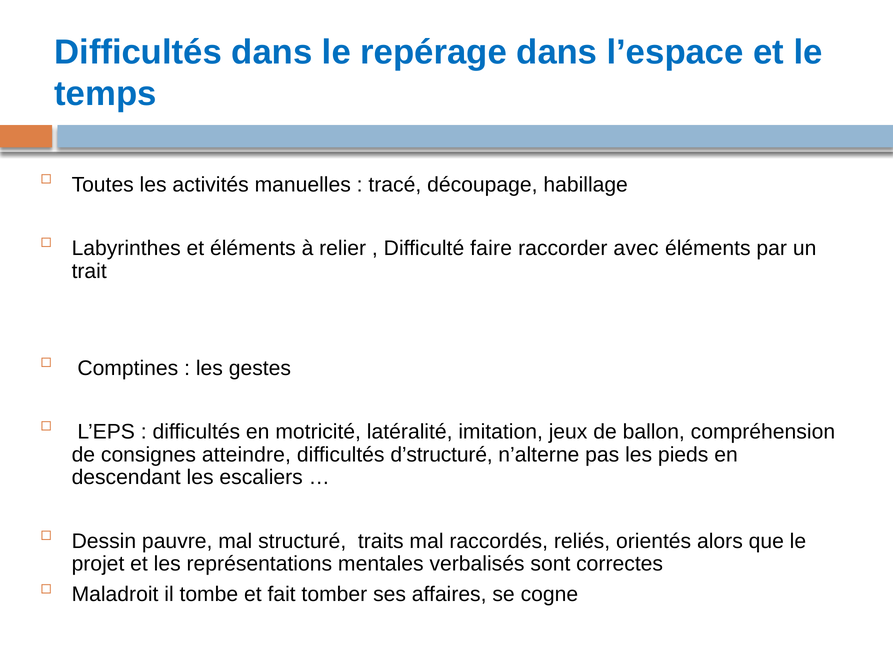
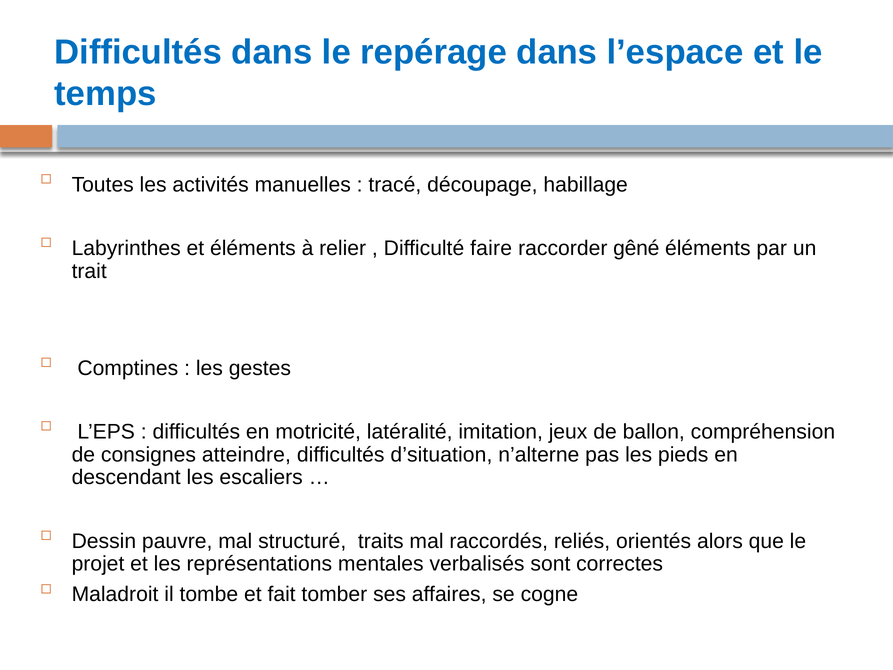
avec: avec -> gêné (636, 248)
d’structuré: d’structuré -> d’situation (441, 454)
